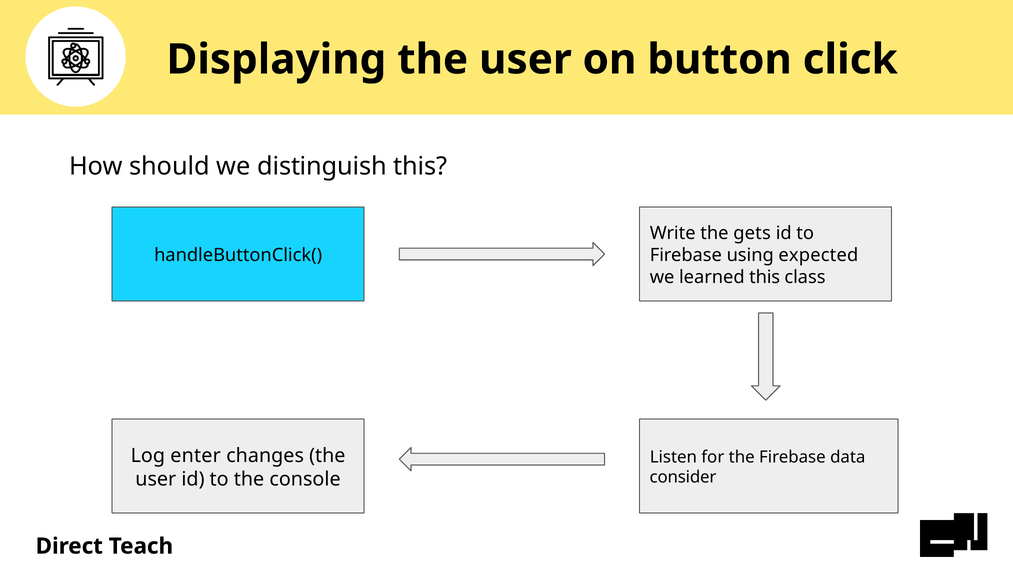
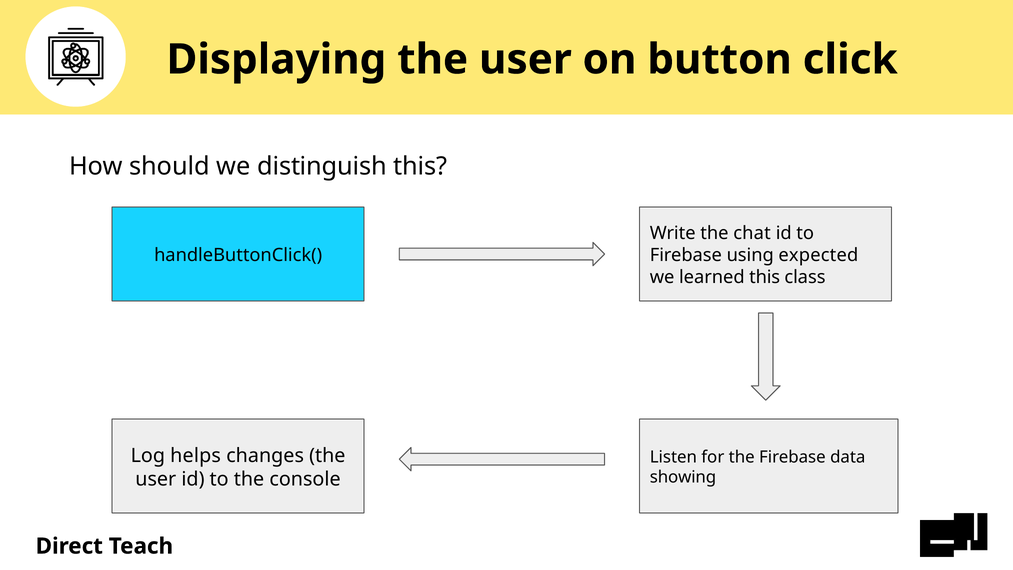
gets: gets -> chat (752, 233)
enter: enter -> helps (196, 456)
consider: consider -> showing (683, 477)
